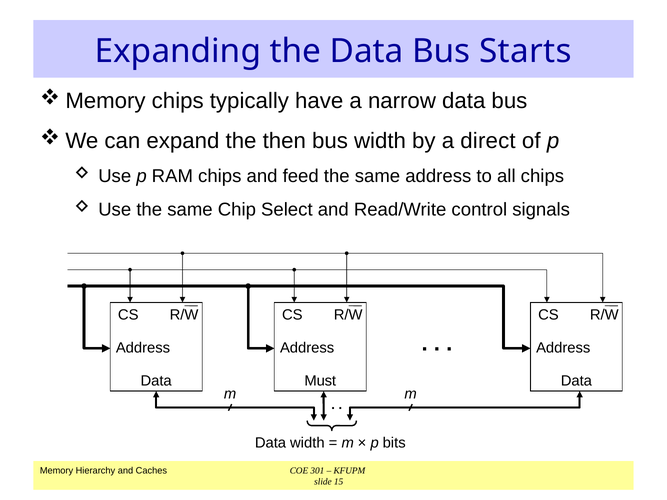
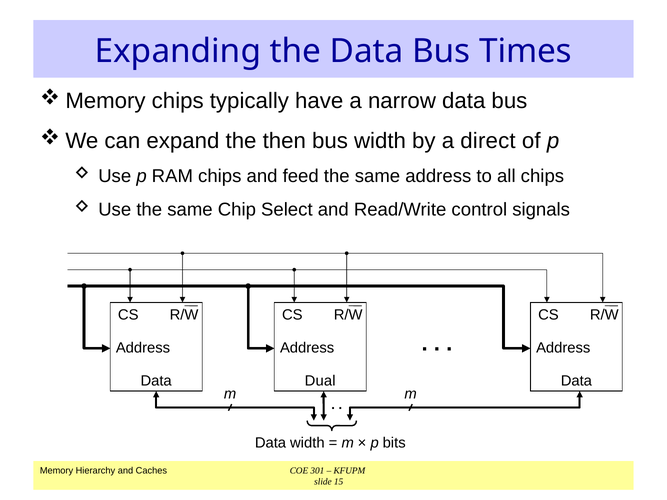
Starts: Starts -> Times (526, 51)
Must: Must -> Dual (320, 381)
